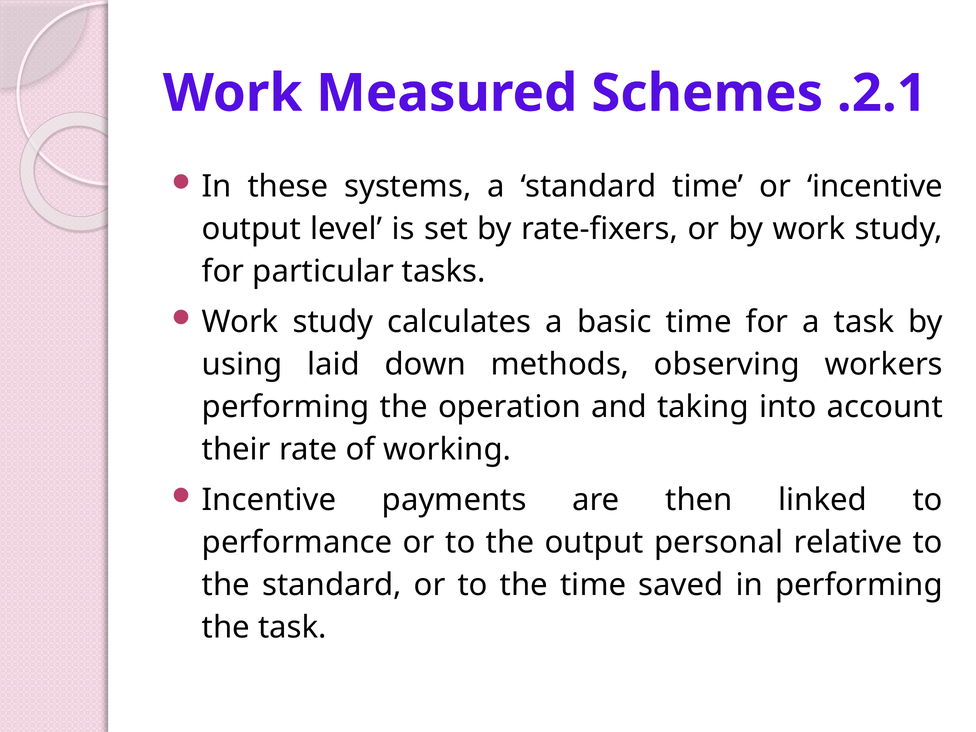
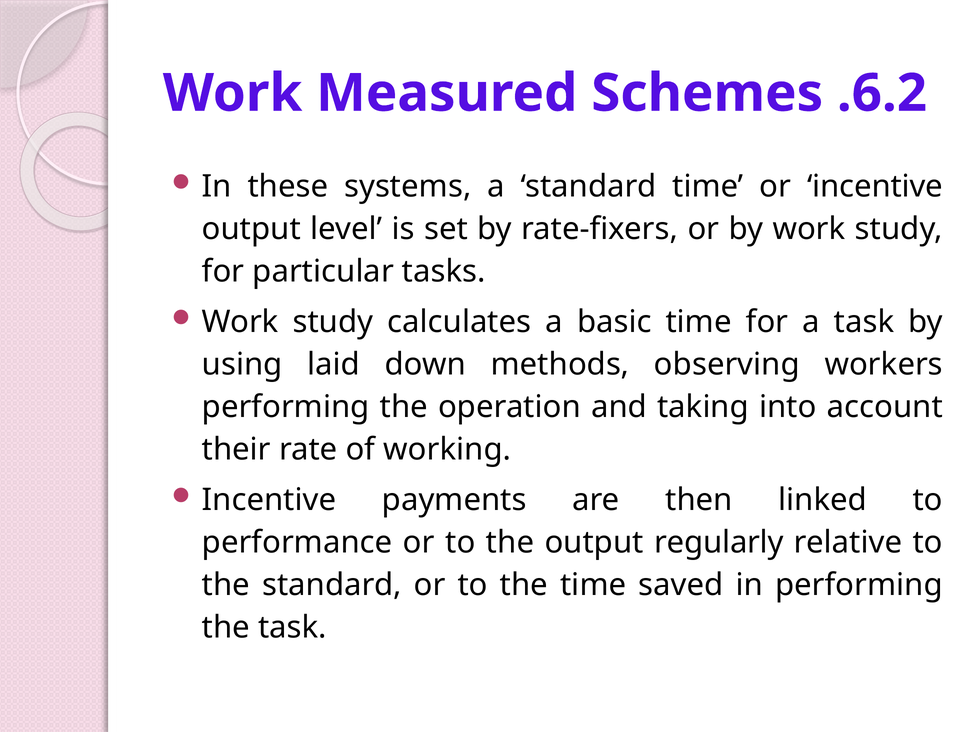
2.1: 2.1 -> 6.2 (889, 93)
personal: personal -> regularly (719, 542)
